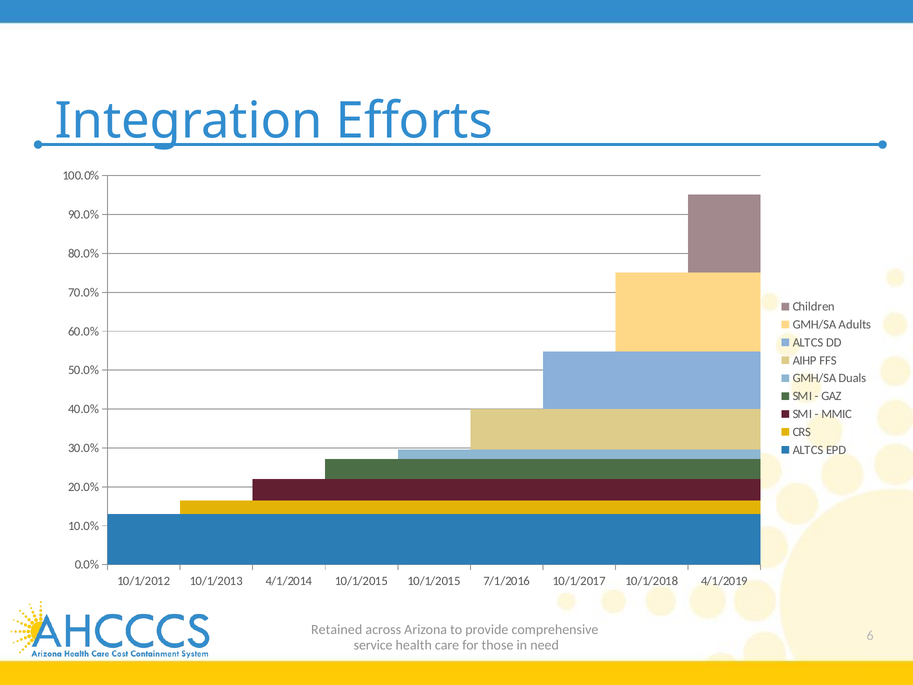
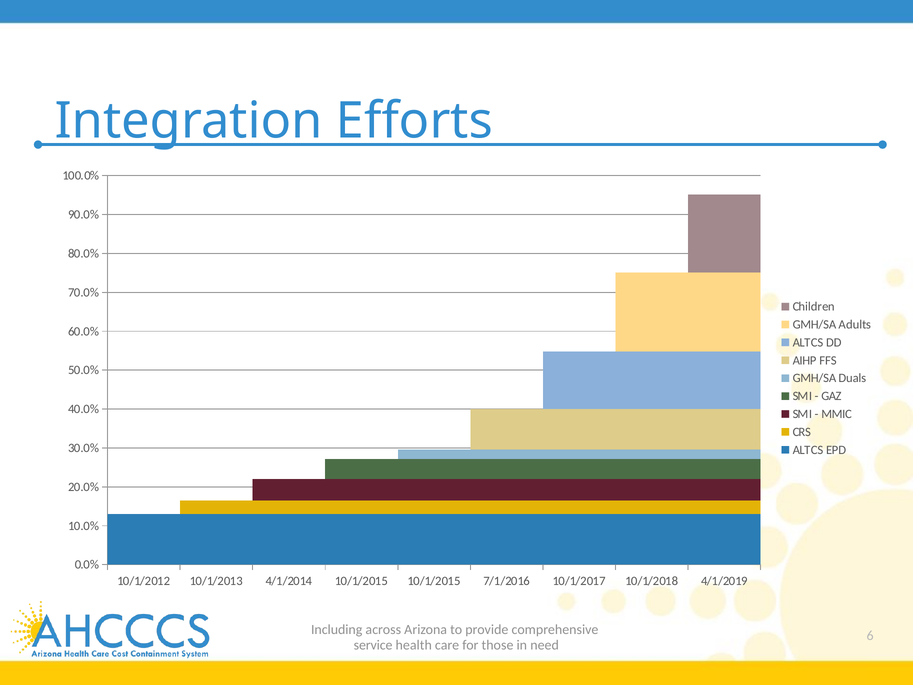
Retained: Retained -> Including (337, 630)
